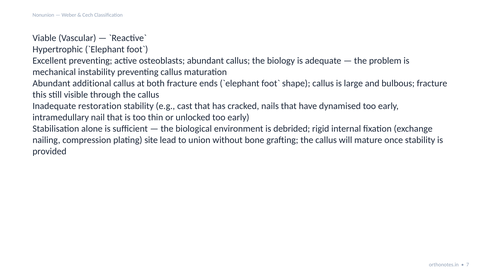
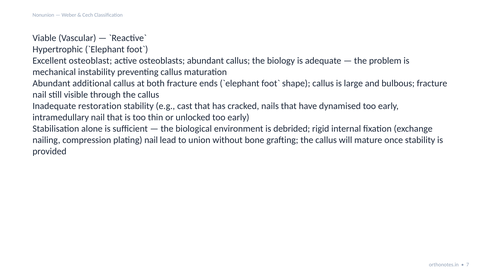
Excellent preventing: preventing -> osteoblast (90, 61)
this: this -> nail (39, 94)
plating site: site -> nail (151, 140)
